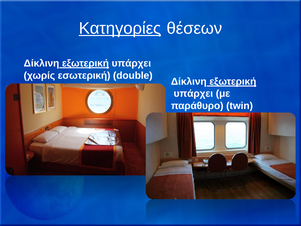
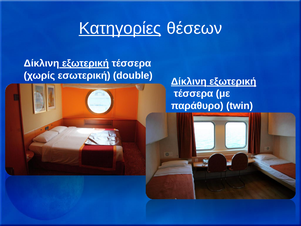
υπάρχει: υπάρχει -> τέσσερα (131, 63)
Δίκλινη underline: none -> present (189, 82)
υπάρχει: υπάρχει -> τέσσερα (193, 94)
